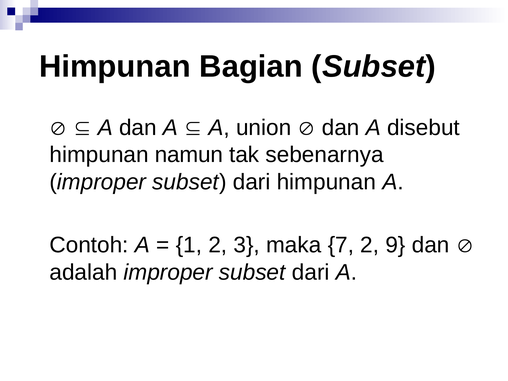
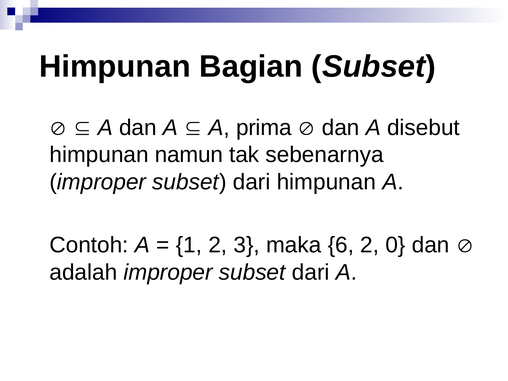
union: union -> prima (264, 128)
7: 7 -> 6 (341, 245)
9: 9 -> 0 (395, 245)
